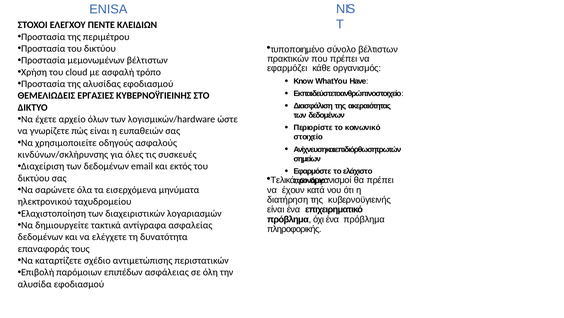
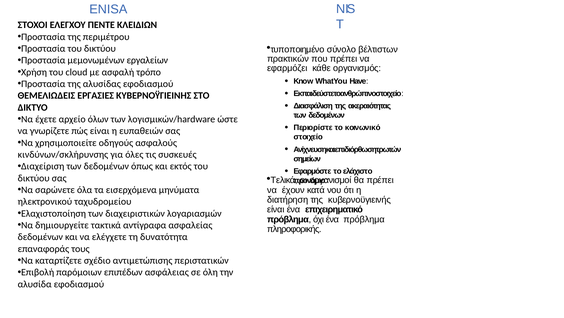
μεμονωμένων βέλτιστων: βέλτιστων -> εργαλείων (147, 60)
email: email -> όπως (142, 166)
